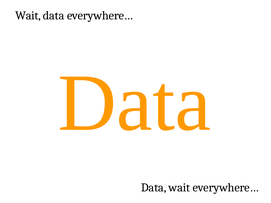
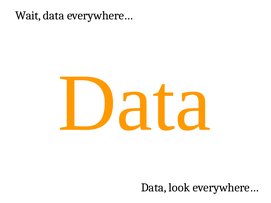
Data wait: wait -> look (179, 188)
